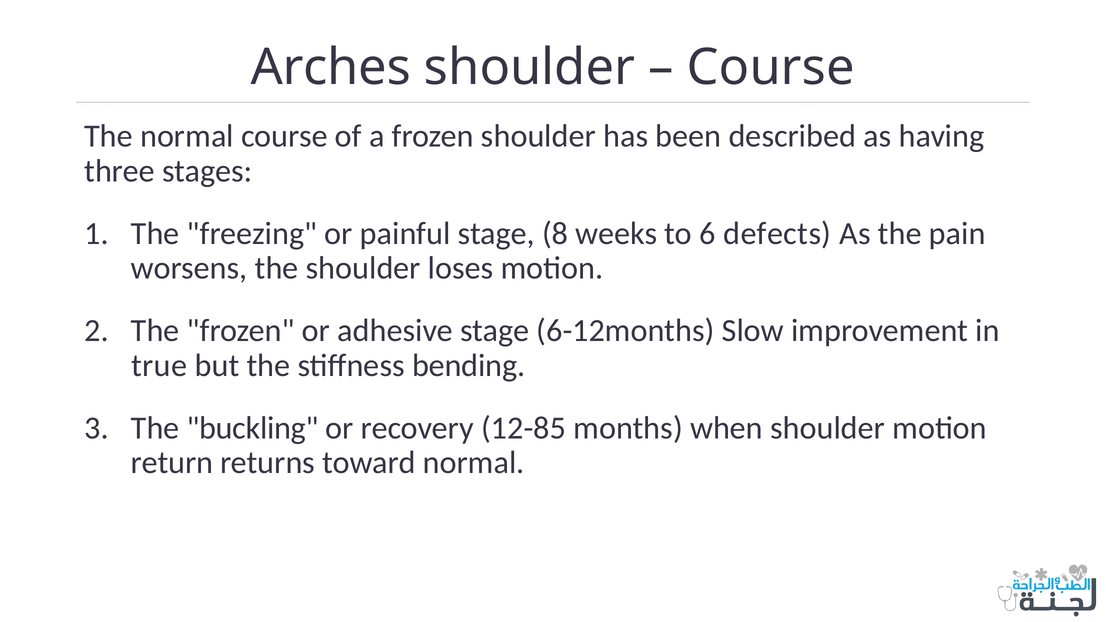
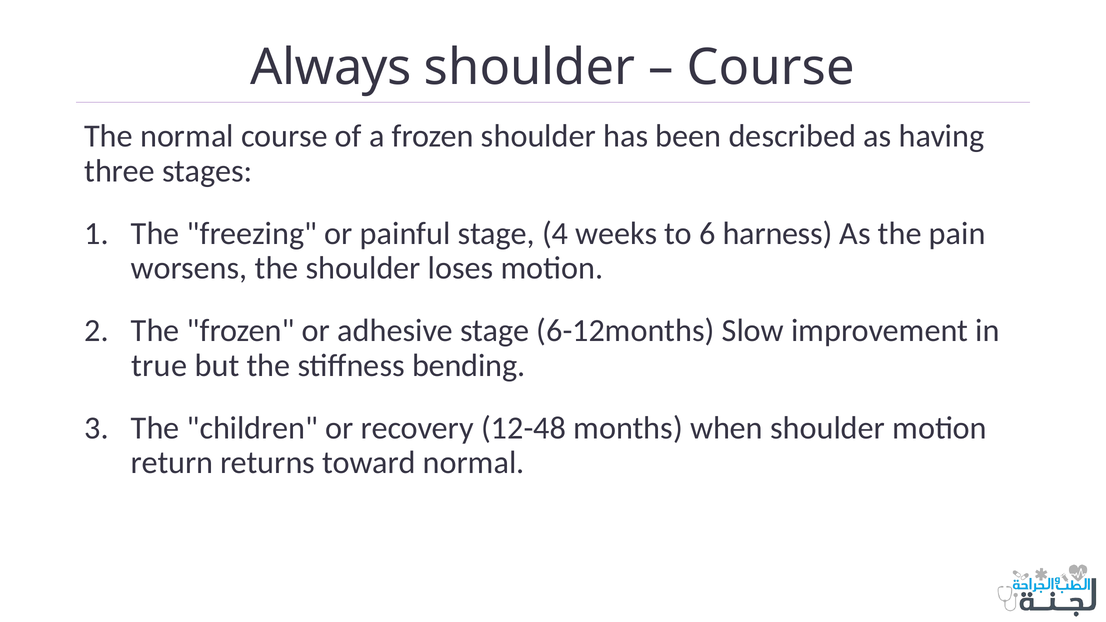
Arches: Arches -> Always (331, 67)
8: 8 -> 4 (555, 234)
defects: defects -> harness (778, 234)
buckling: buckling -> children (252, 428)
12-85: 12-85 -> 12-48 (524, 428)
